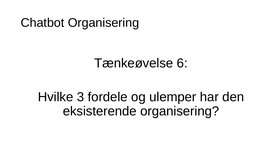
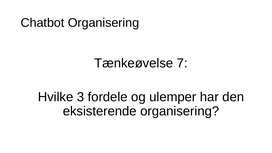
6: 6 -> 7 (182, 63)
